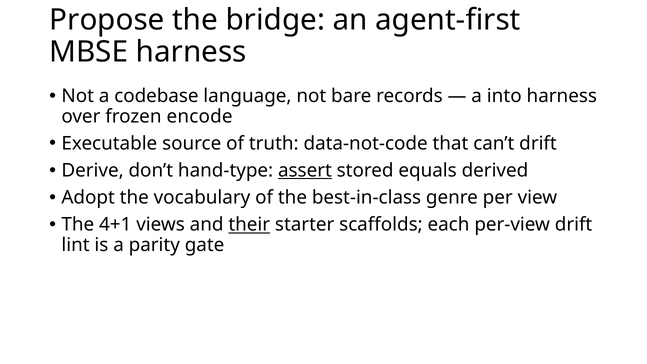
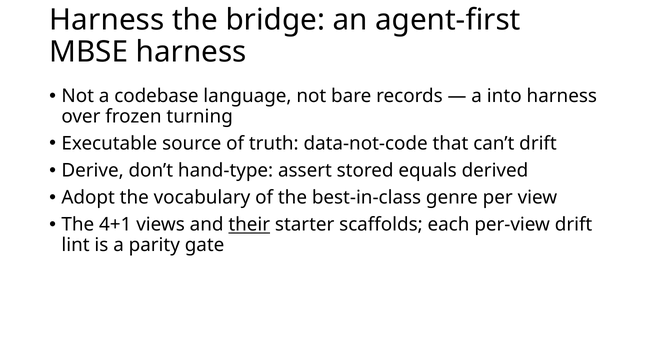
Propose: Propose -> Harness (107, 20)
encode: encode -> turning (200, 116)
assert underline: present -> none (305, 171)
